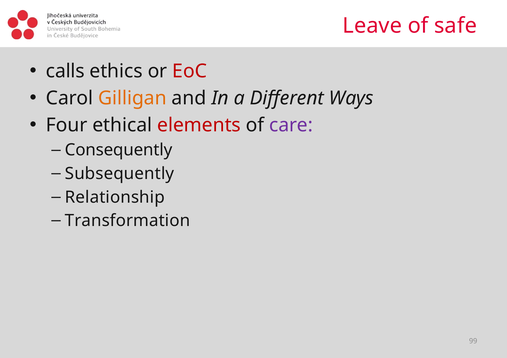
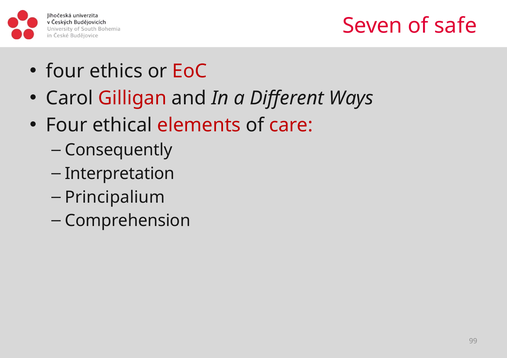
Leave: Leave -> Seven (372, 26)
calls: calls -> four (65, 71)
Gilligan colour: orange -> red (132, 98)
care colour: purple -> red (291, 125)
Subsequently: Subsequently -> Interpretation (120, 174)
Relationship: Relationship -> Principalium (115, 197)
Transformation: Transformation -> Comprehension (128, 221)
